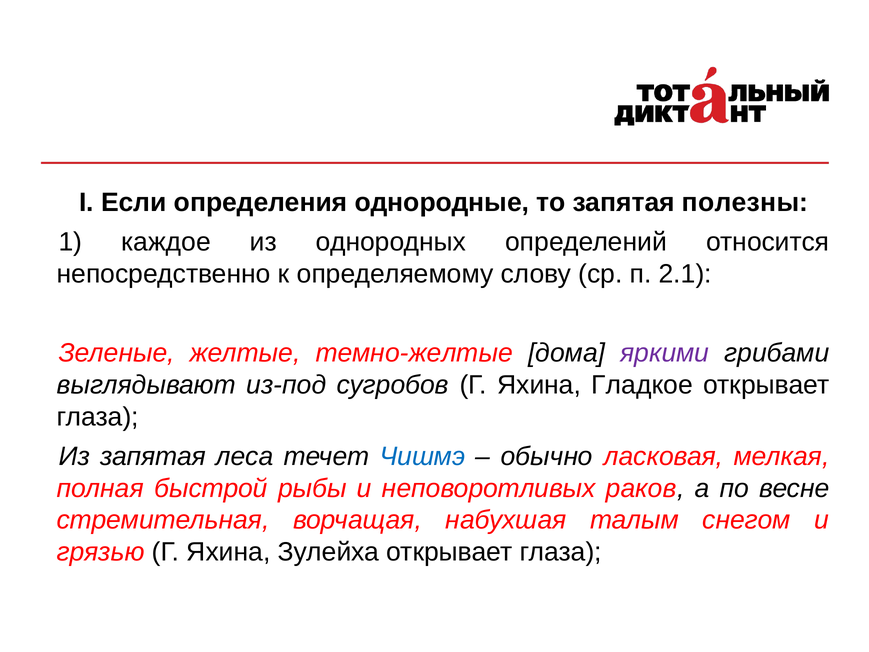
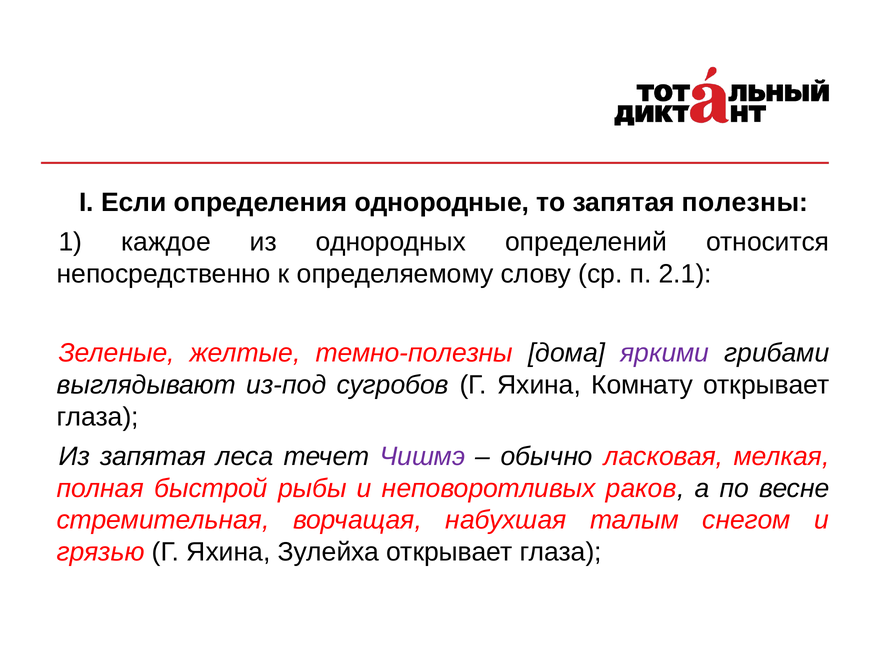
темно-желтые: темно-желтые -> темно-полезны (414, 353)
Гладкое: Гладкое -> Комнату (642, 385)
Чишмэ colour: blue -> purple (422, 456)
